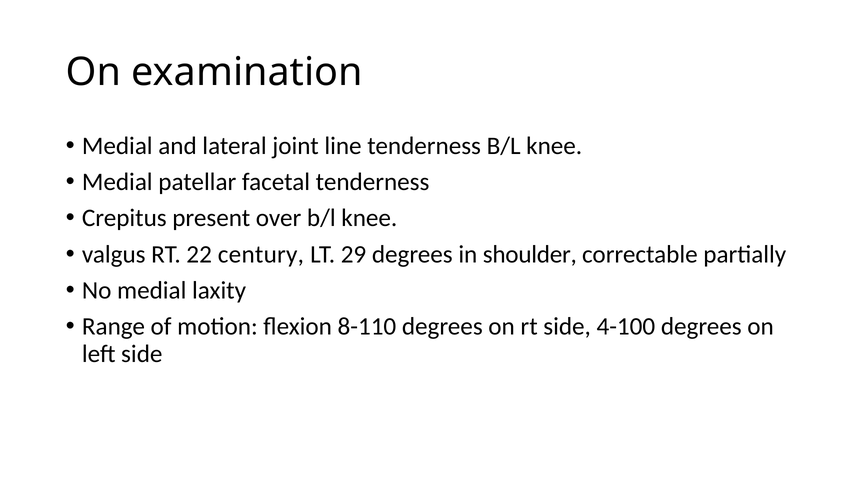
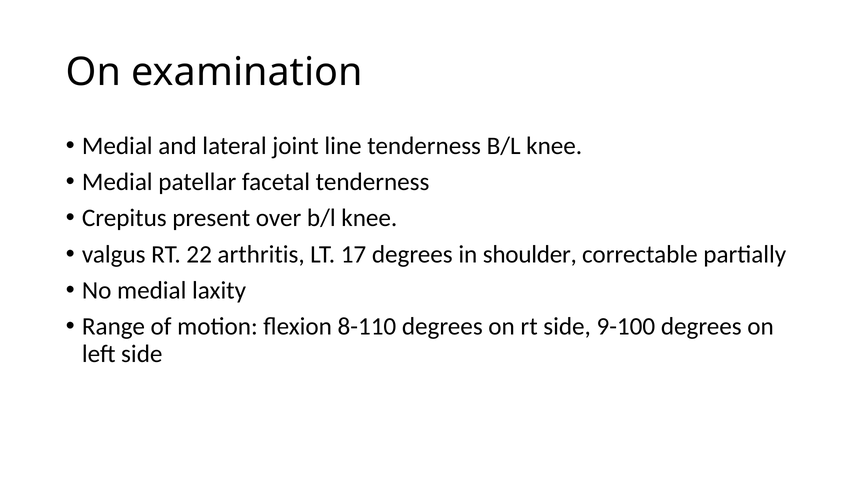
century: century -> arthritis (261, 254)
29: 29 -> 17 (353, 254)
4-100: 4-100 -> 9-100 (626, 327)
